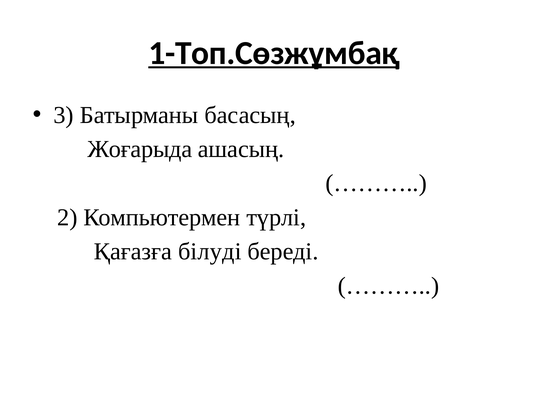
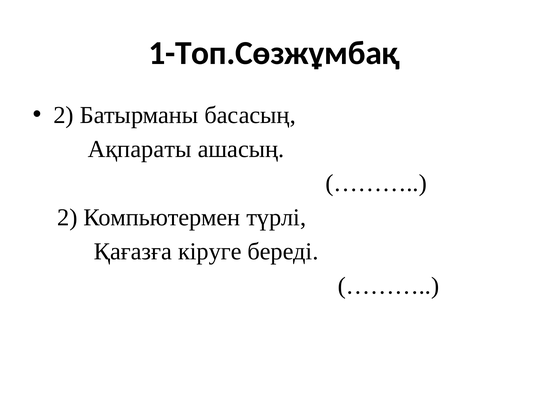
1-Топ.Сөзжұмбақ underline: present -> none (274, 53)
3: 3 -> 2 (64, 115)
Жоғарыда: Жоғарыда -> Ақпараты (140, 149)
білуді: білуді -> кіруге (210, 252)
